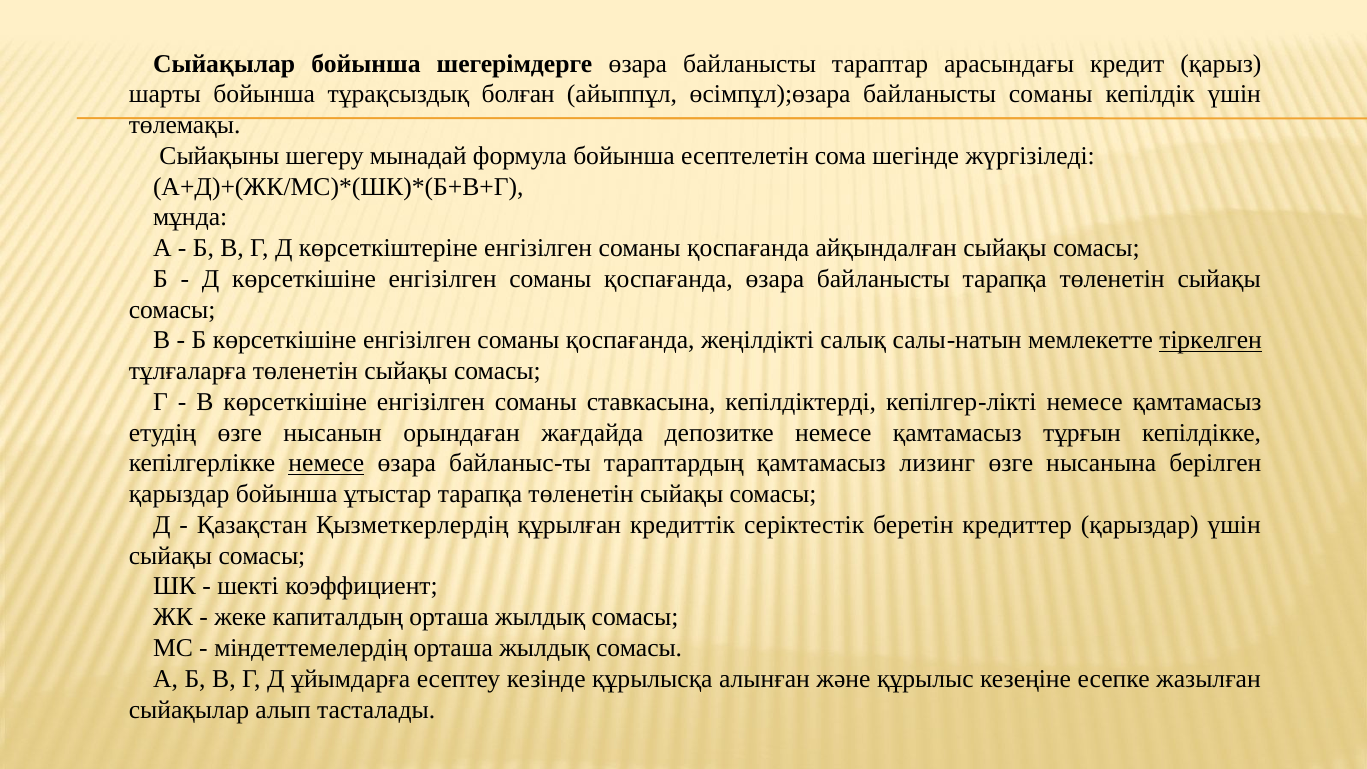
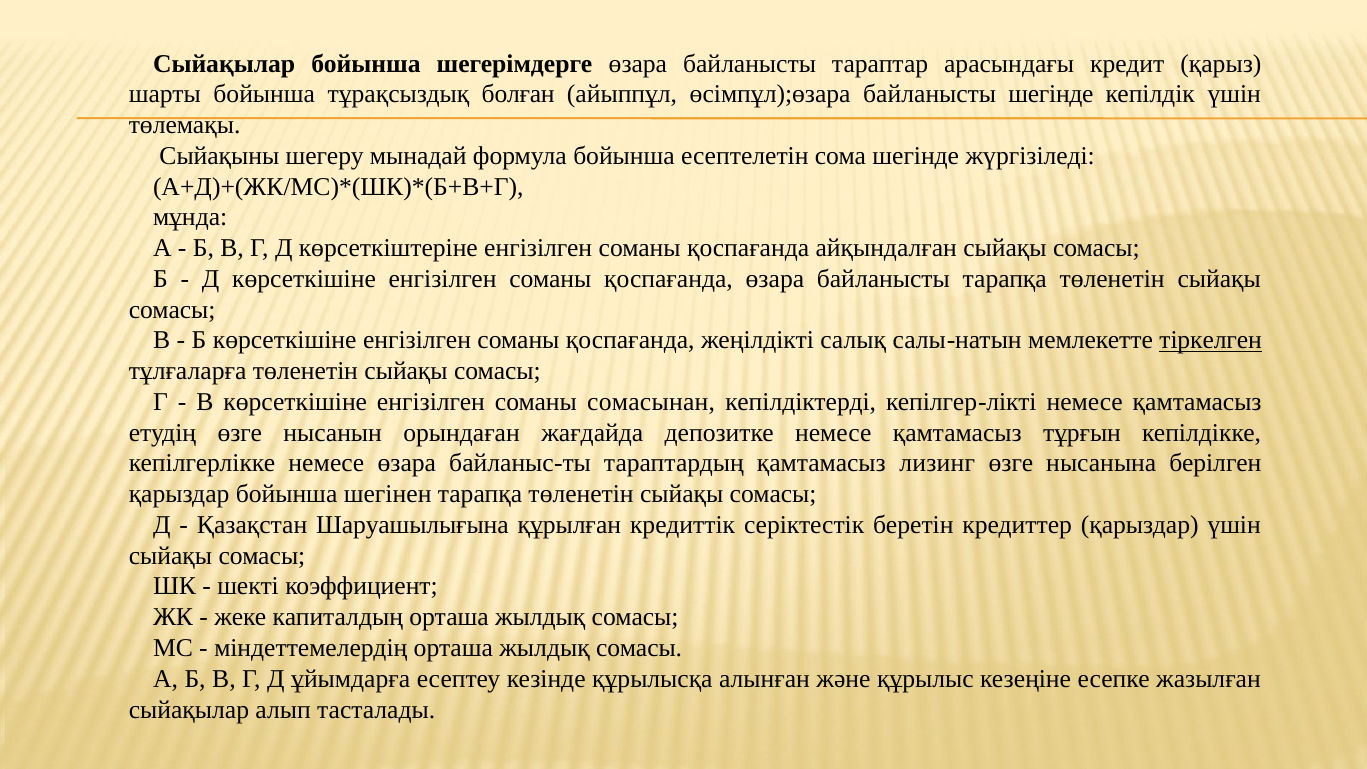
байланысты соманы: соманы -> шегінде (1051, 94)
ставкасына: ставкасына -> сомасынан (651, 402)
немесе underline: present -> none (326, 463)
ұтыстар: ұтыстар -> шегінен (388, 494)
Қызметкерлердің: Қызметкерлердің -> Шаруашылығына (412, 525)
